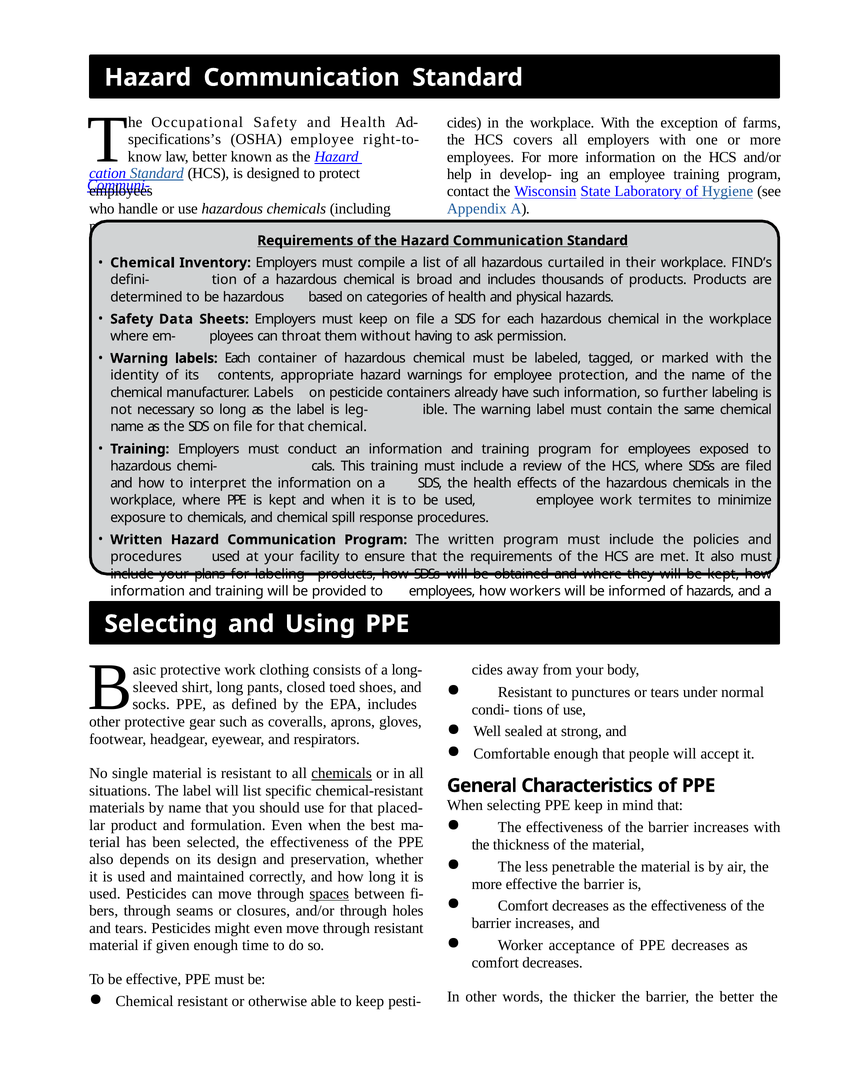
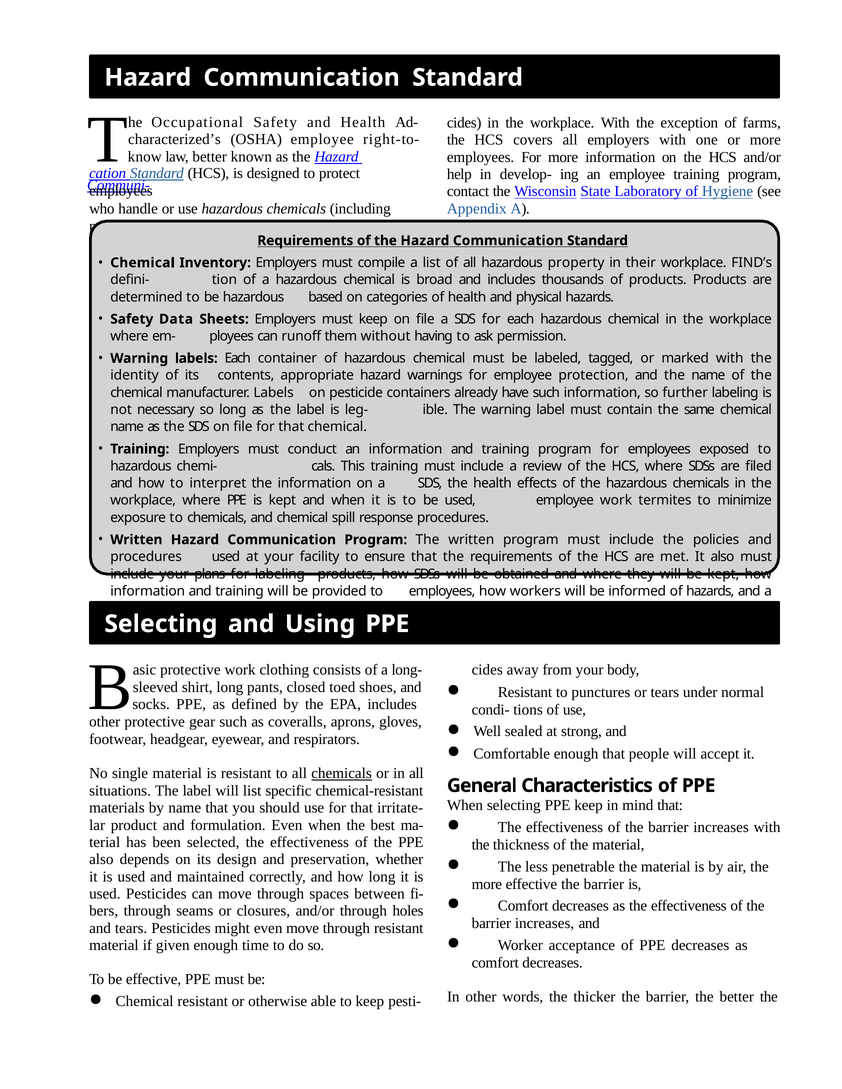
specifications’s: specifications’s -> characterized’s (174, 140)
curtailed: curtailed -> property (576, 263)
throat: throat -> runoff (301, 336)
placed-: placed- -> irritate- (400, 808)
spaces underline: present -> none (329, 894)
